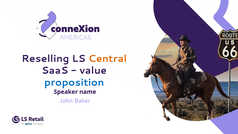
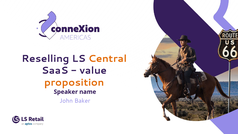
proposition colour: blue -> orange (74, 82)
